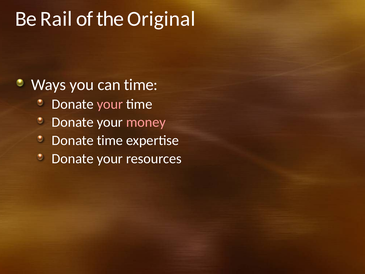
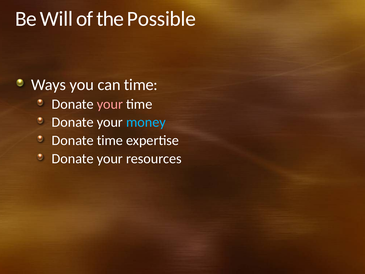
Rail: Rail -> Will (56, 19)
Original: Original -> Possible (161, 19)
money colour: pink -> light blue (146, 122)
